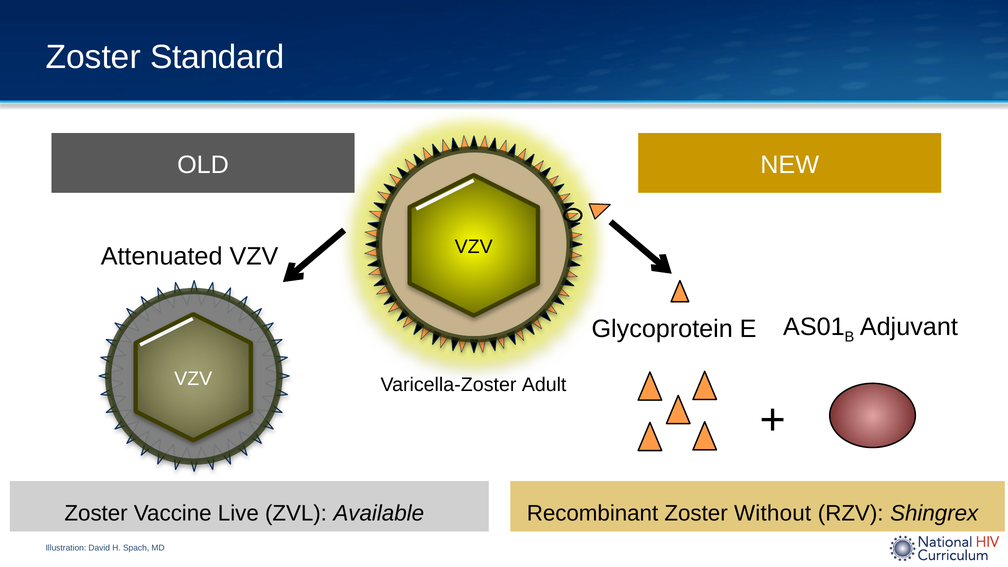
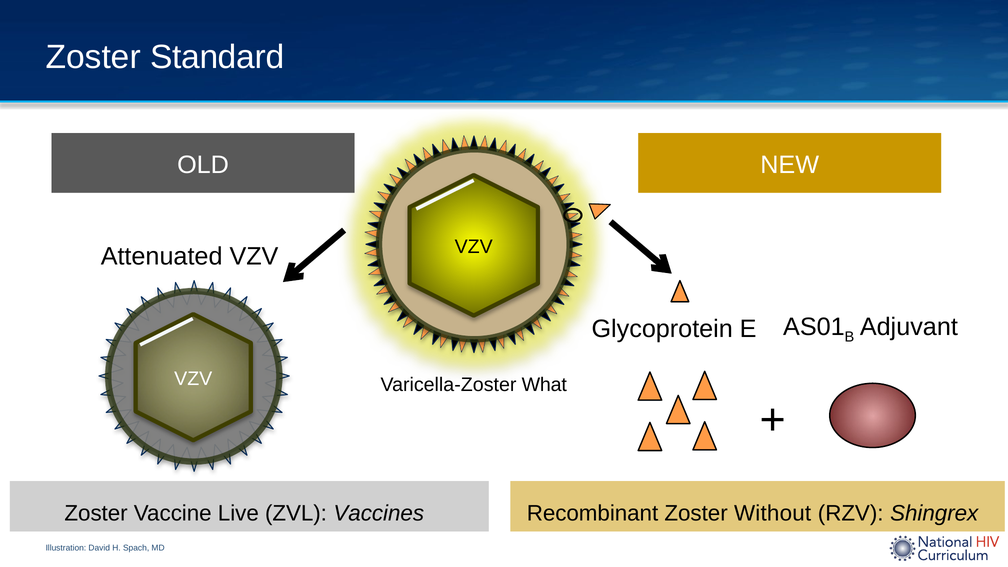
Adult: Adult -> What (544, 385)
Available: Available -> Vaccines (379, 513)
